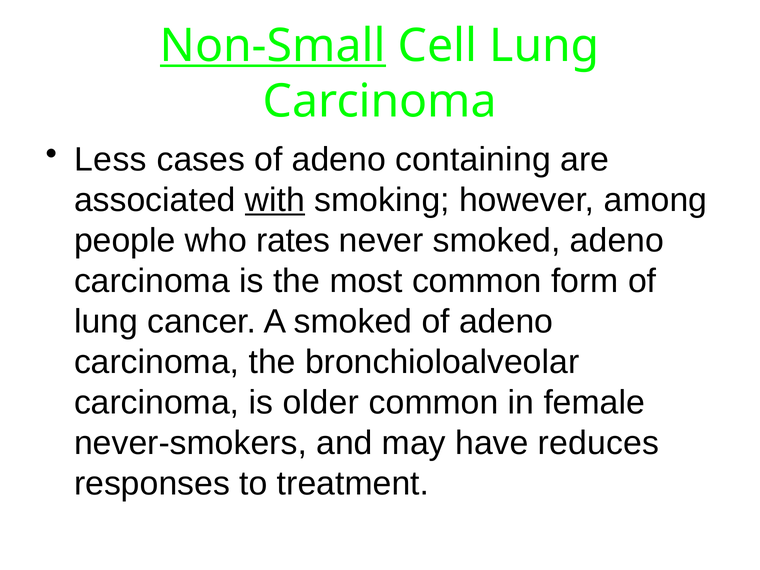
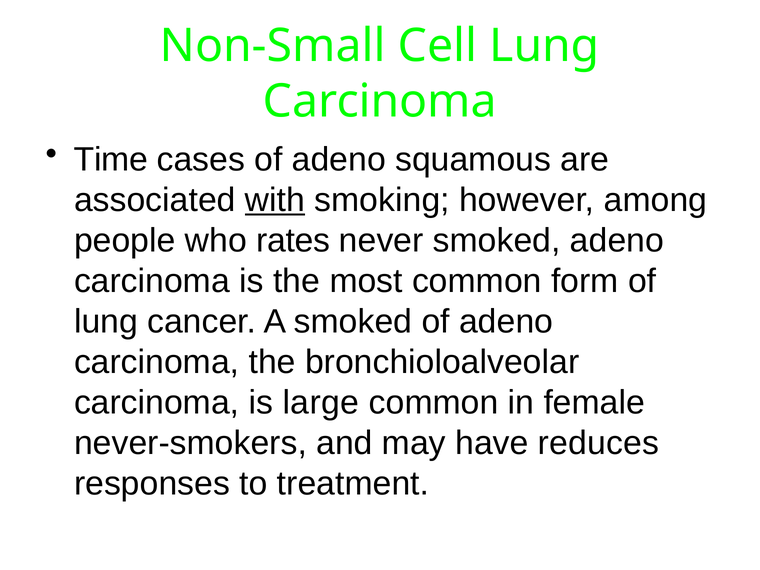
Non-Small underline: present -> none (273, 46)
Less: Less -> Time (111, 159)
containing: containing -> squamous (473, 159)
older: older -> large (321, 403)
